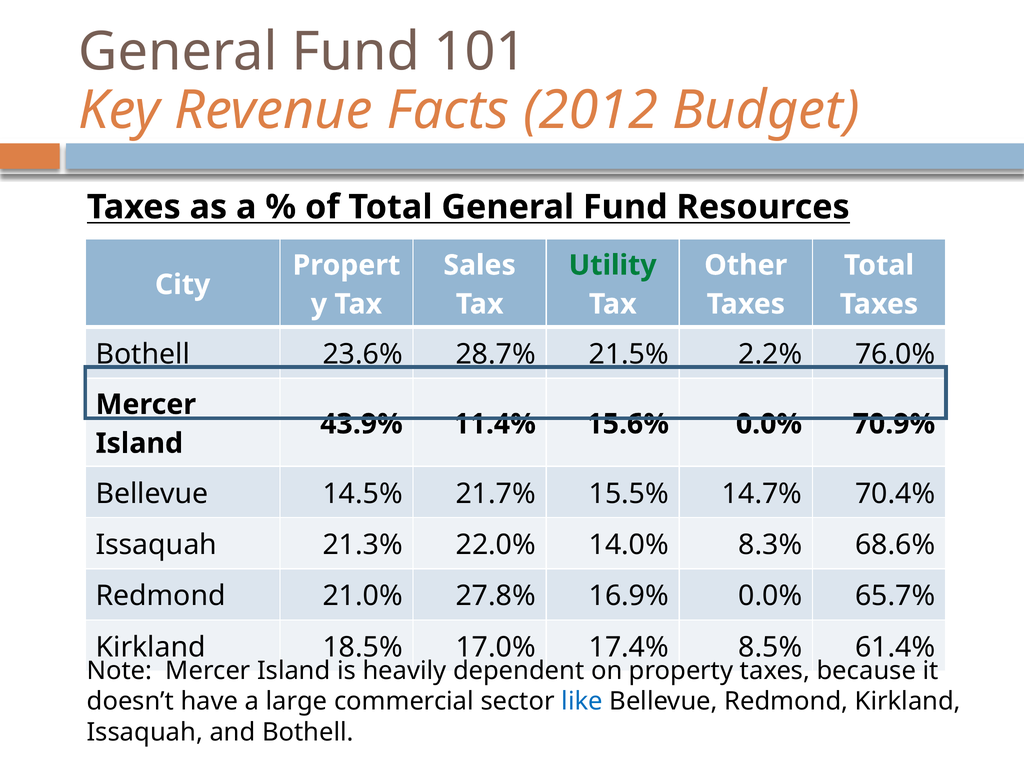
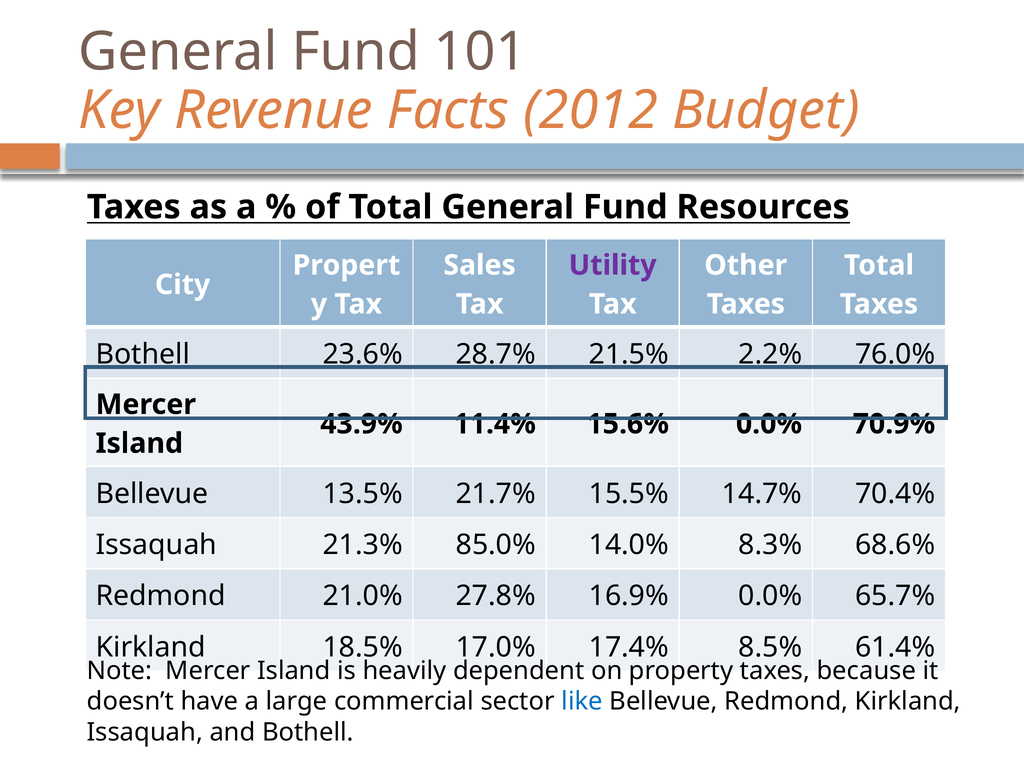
Utility colour: green -> purple (613, 265)
14.5%: 14.5% -> 13.5% (363, 494)
22.0%: 22.0% -> 85.0% (496, 545)
